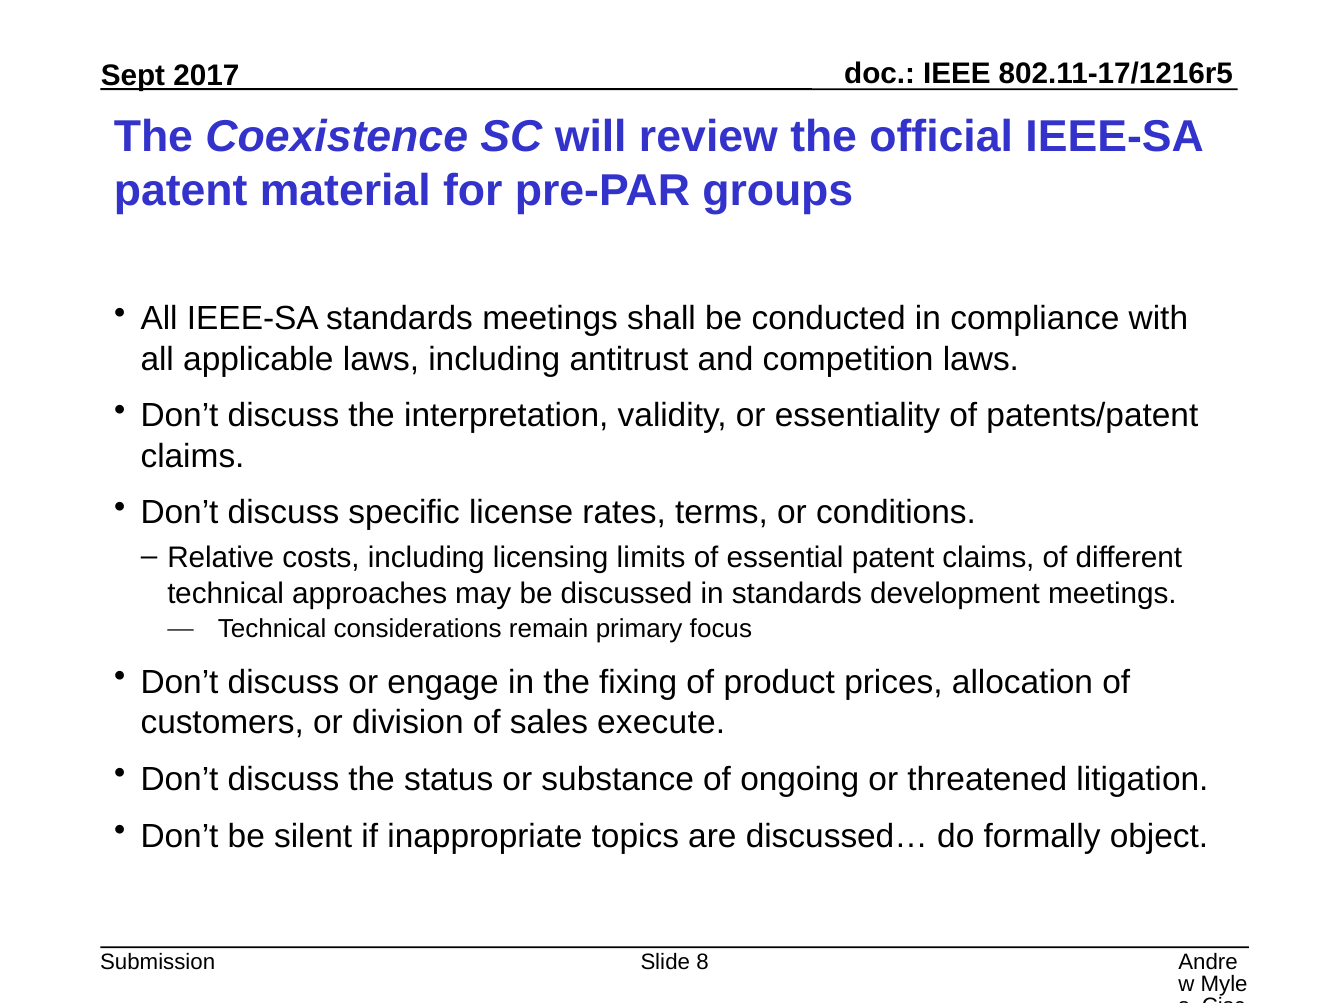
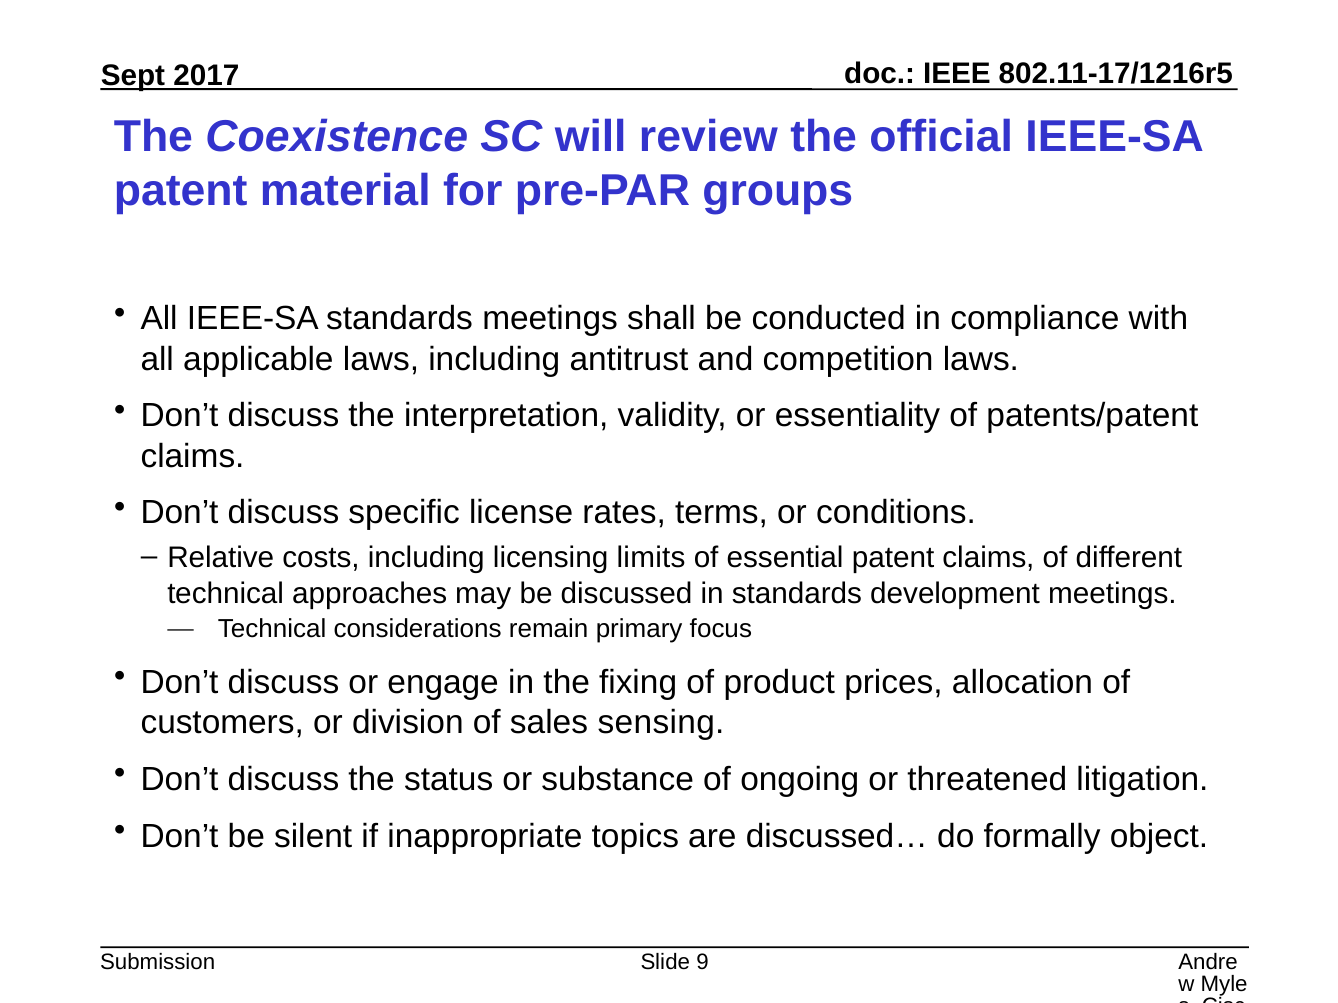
execute: execute -> sensing (661, 723)
8: 8 -> 9 (702, 962)
